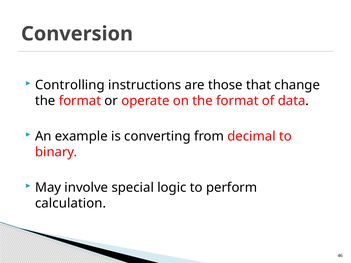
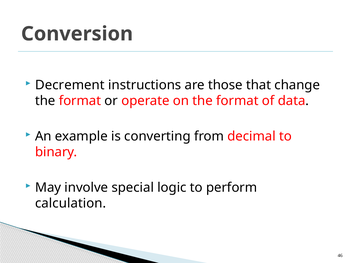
Controlling: Controlling -> Decrement (70, 85)
